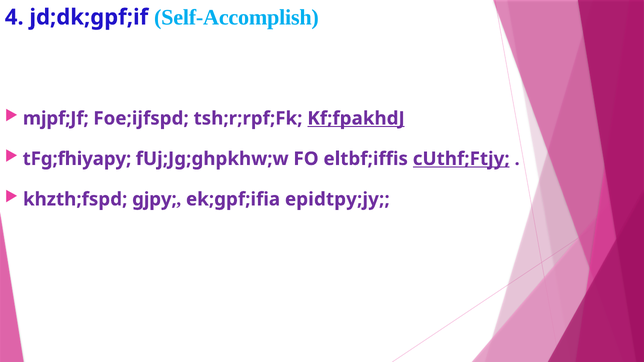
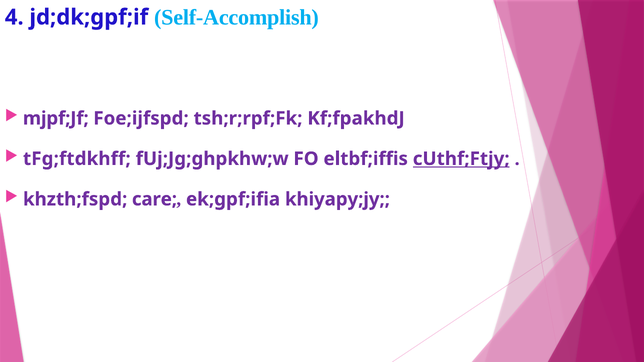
Kf;fpakhdJ underline: present -> none (356, 118)
tFg;fhiyapy: tFg;fhiyapy -> tFg;ftdkhff (77, 159)
gjpy: gjpy -> care (154, 199)
epidtpy;jy: epidtpy;jy -> khiyapy;jy (337, 199)
